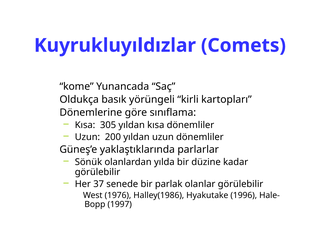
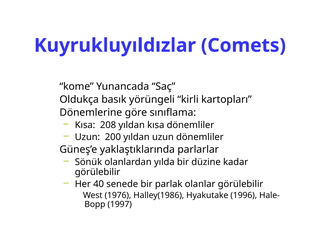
305: 305 -> 208 (108, 125)
37: 37 -> 40 (99, 184)
